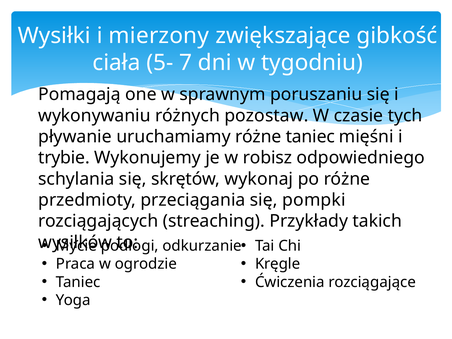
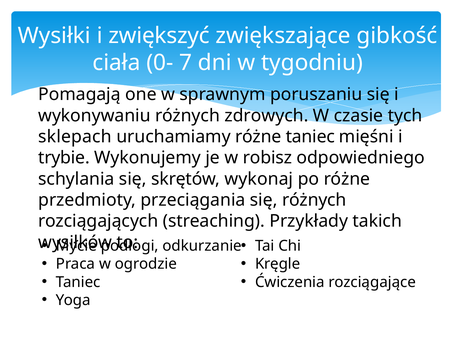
mierzony: mierzony -> zwiększyć (159, 36)
5-: 5- -> 0- (160, 63)
pozostaw: pozostaw -> zdrowych (266, 116)
pływanie: pływanie -> sklepach (75, 137)
się pompki: pompki -> różnych (314, 200)
